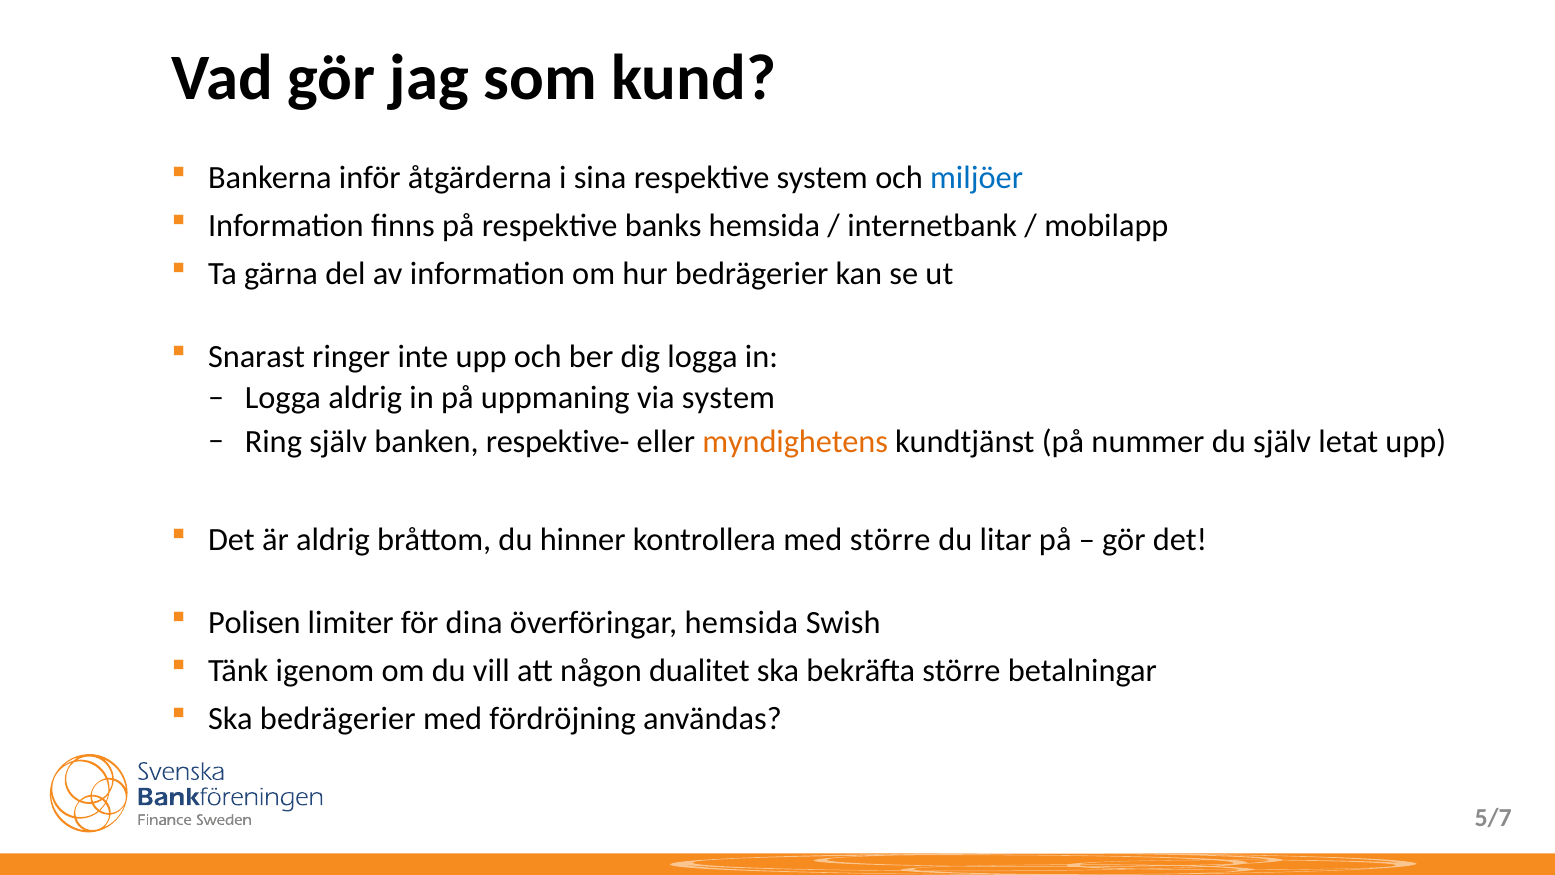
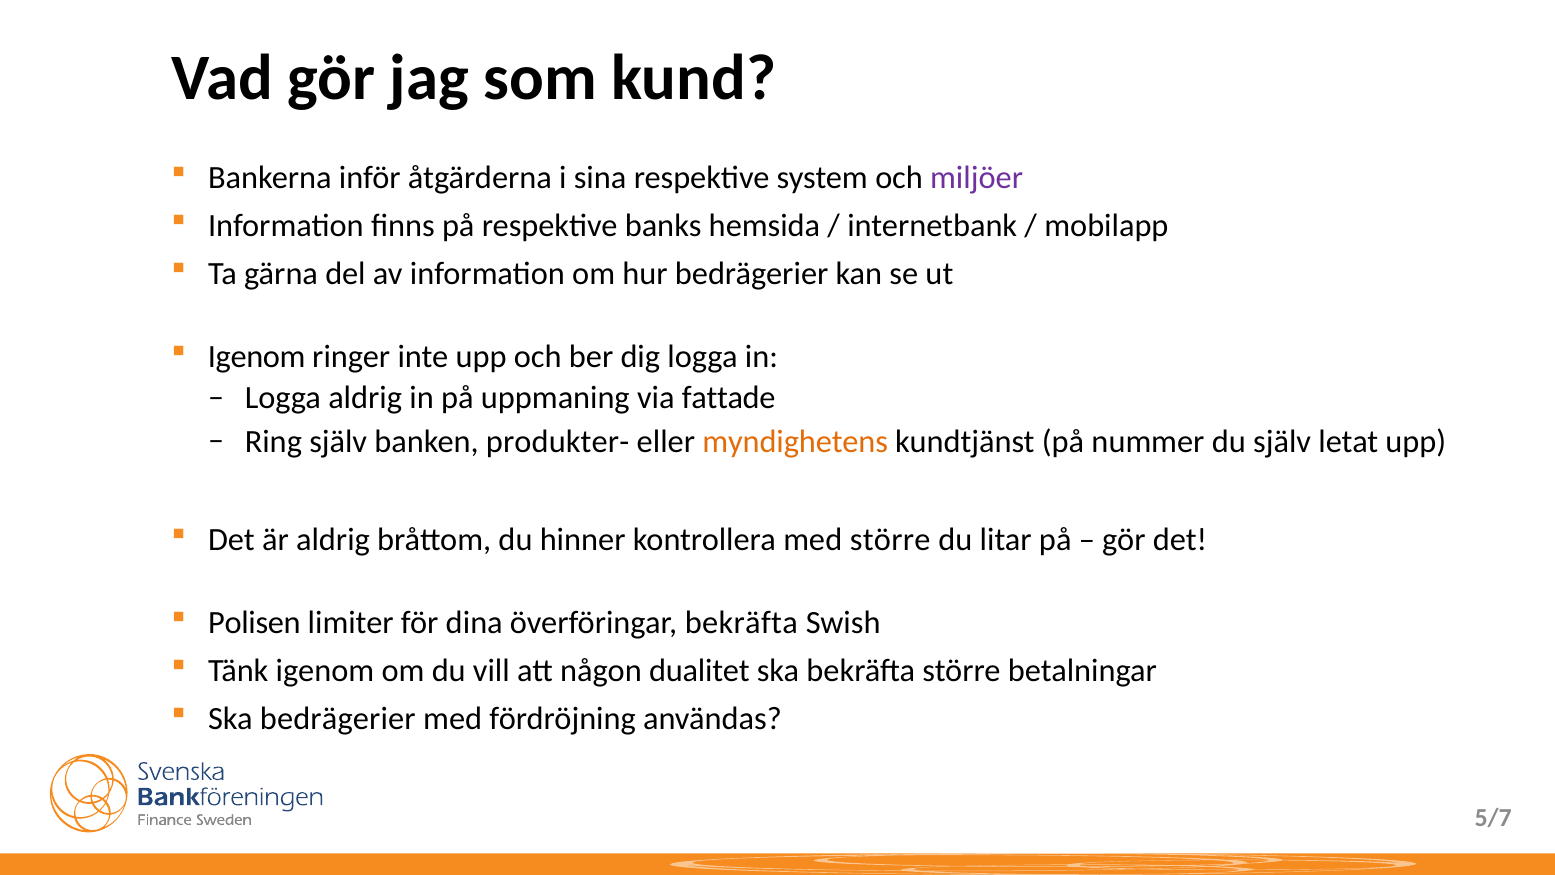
miljöer colour: blue -> purple (977, 177)
Snarast: Snarast -> Igenom (257, 356)
via system: system -> fattade (729, 398)
respektive-: respektive- -> produkter- (558, 441)
överföringar hemsida: hemsida -> bekräfta (741, 623)
